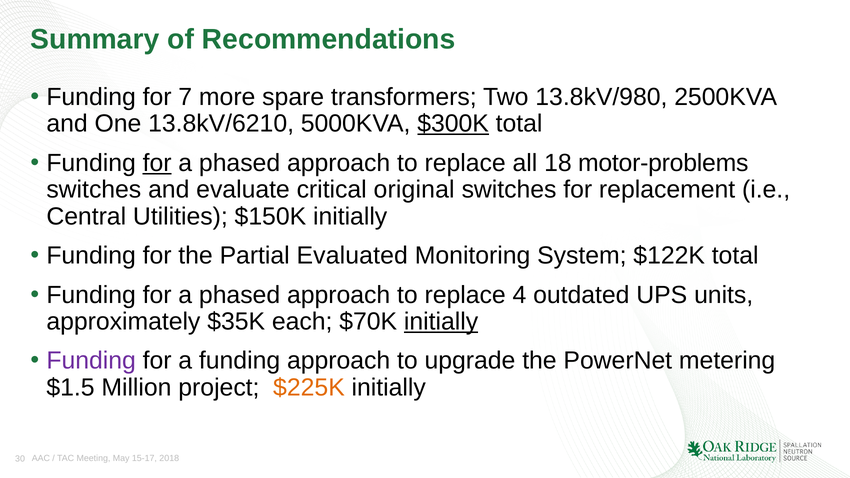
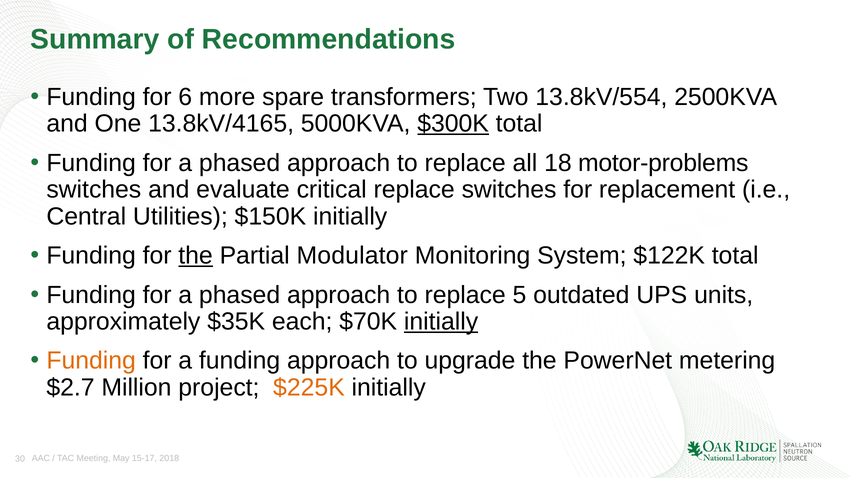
7: 7 -> 6 (185, 97)
13.8kV/980: 13.8kV/980 -> 13.8kV/554 (601, 97)
13.8kV/6210: 13.8kV/6210 -> 13.8kV/4165 (221, 124)
for underline: present -> none (157, 163)
critical original: original -> replace (414, 190)
the underline: none -> present (196, 256)
Evaluated: Evaluated -> Modulator (352, 256)
4: 4 -> 5 (519, 295)
Funding colour: purple -> orange (91, 361)
$1.5: $1.5 -> $2.7 (70, 388)
